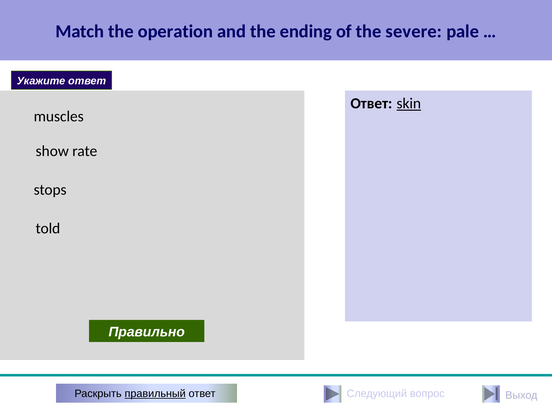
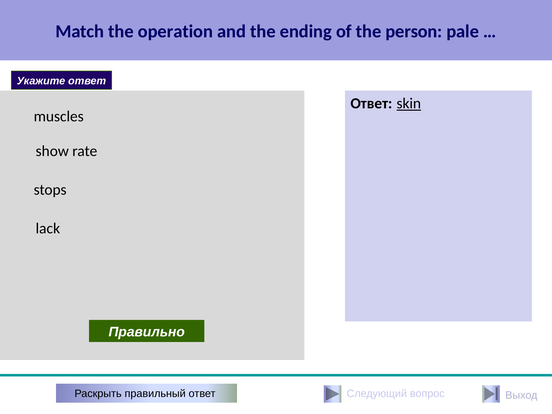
severe: severe -> person (414, 31)
told: told -> lack (48, 229)
правильный underline: present -> none (155, 394)
